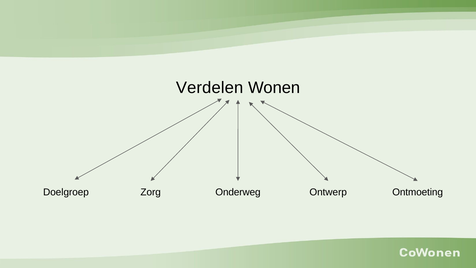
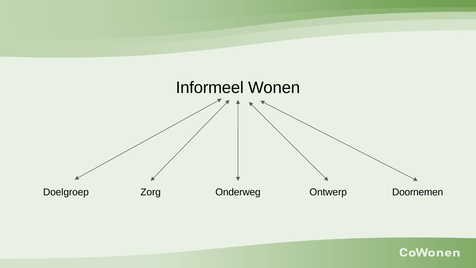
Verdelen: Verdelen -> Informeel (210, 88)
Ontmoeting: Ontmoeting -> Doornemen (418, 192)
